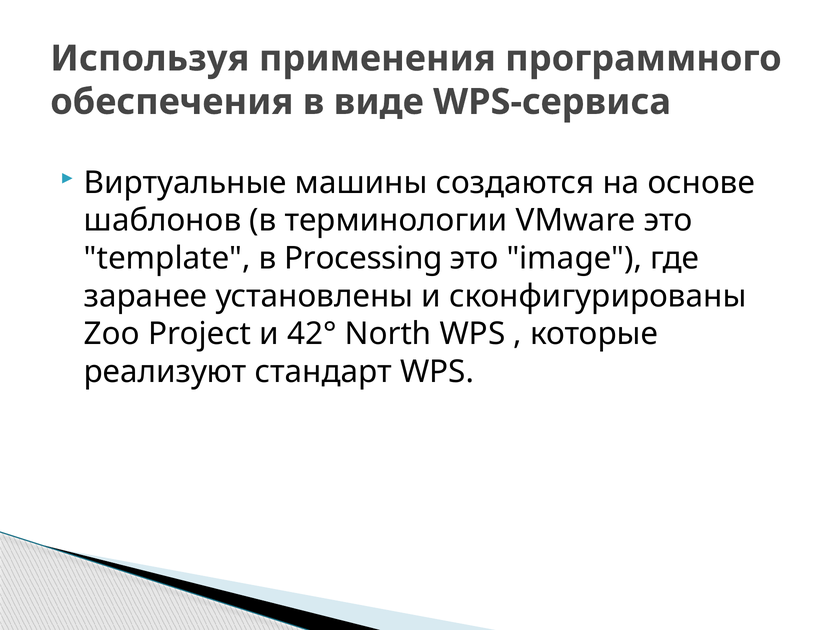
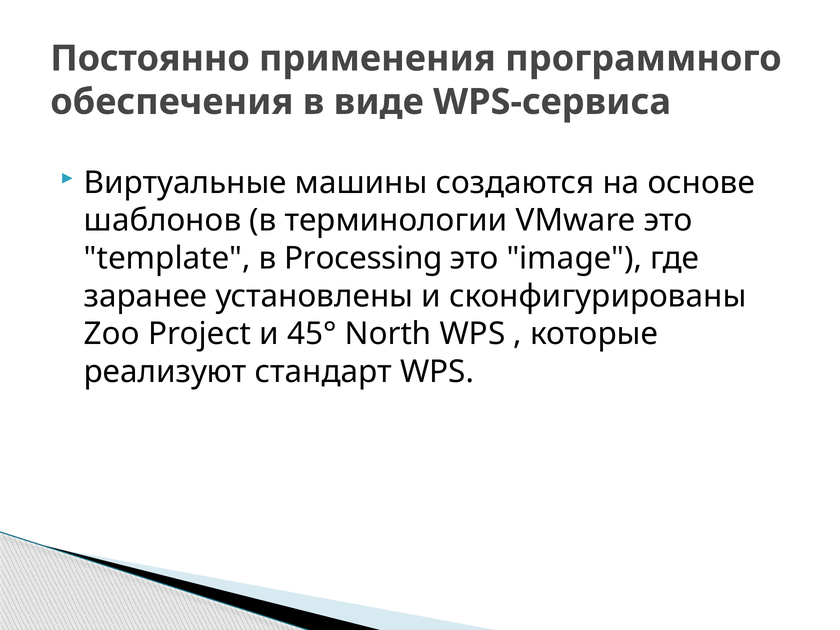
Используя: Используя -> Постоянно (150, 59)
42°: 42° -> 45° (312, 334)
